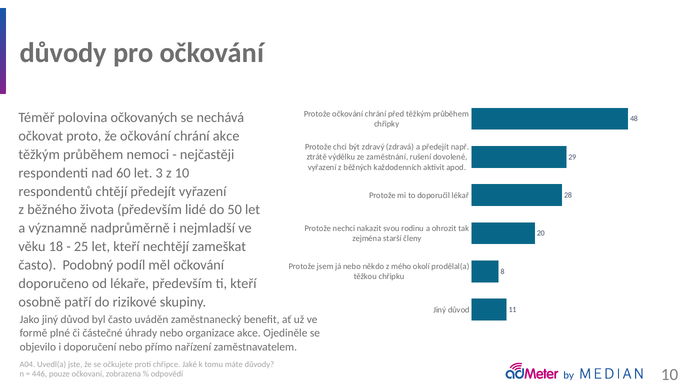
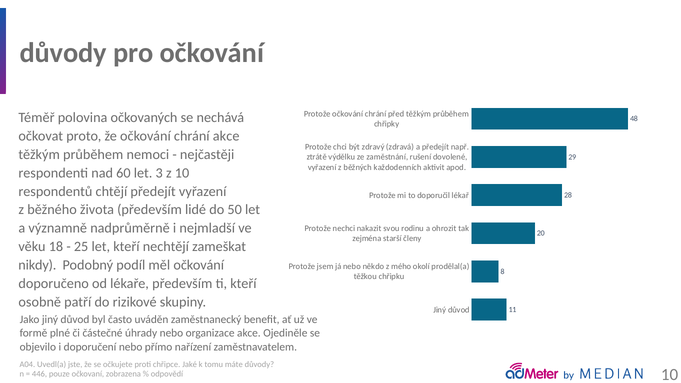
často: často -> nikdy (37, 265)
